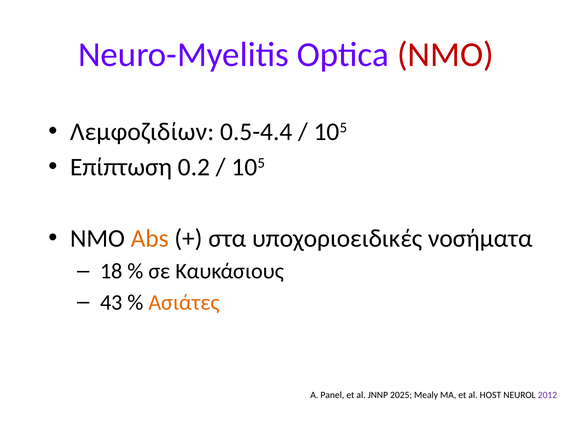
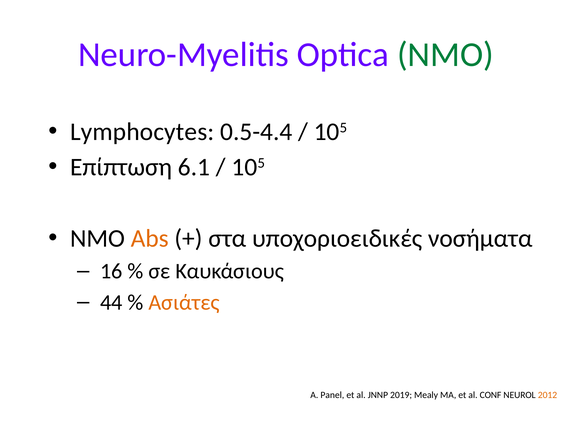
NMO colour: red -> green (445, 54)
Λεμφοζιδίων: Λεμφοζιδίων -> Lymphocytes (142, 132)
0.2: 0.2 -> 6.1 (194, 167)
18: 18 -> 16 (111, 271)
43: 43 -> 44 (111, 302)
2025: 2025 -> 2019 (401, 395)
HOST: HOST -> CONF (491, 395)
2012 colour: purple -> orange (547, 395)
